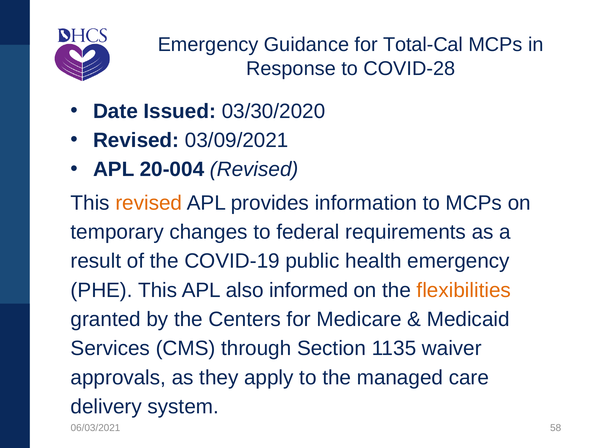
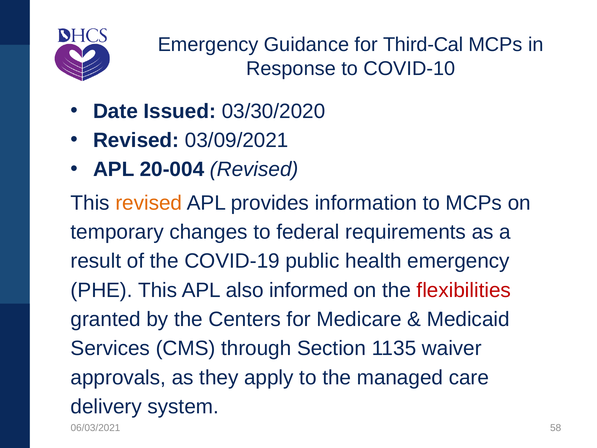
Total-Cal: Total-Cal -> Third-Cal (423, 45)
COVID-28: COVID-28 -> COVID-10 (409, 69)
flexibilities colour: orange -> red (464, 290)
